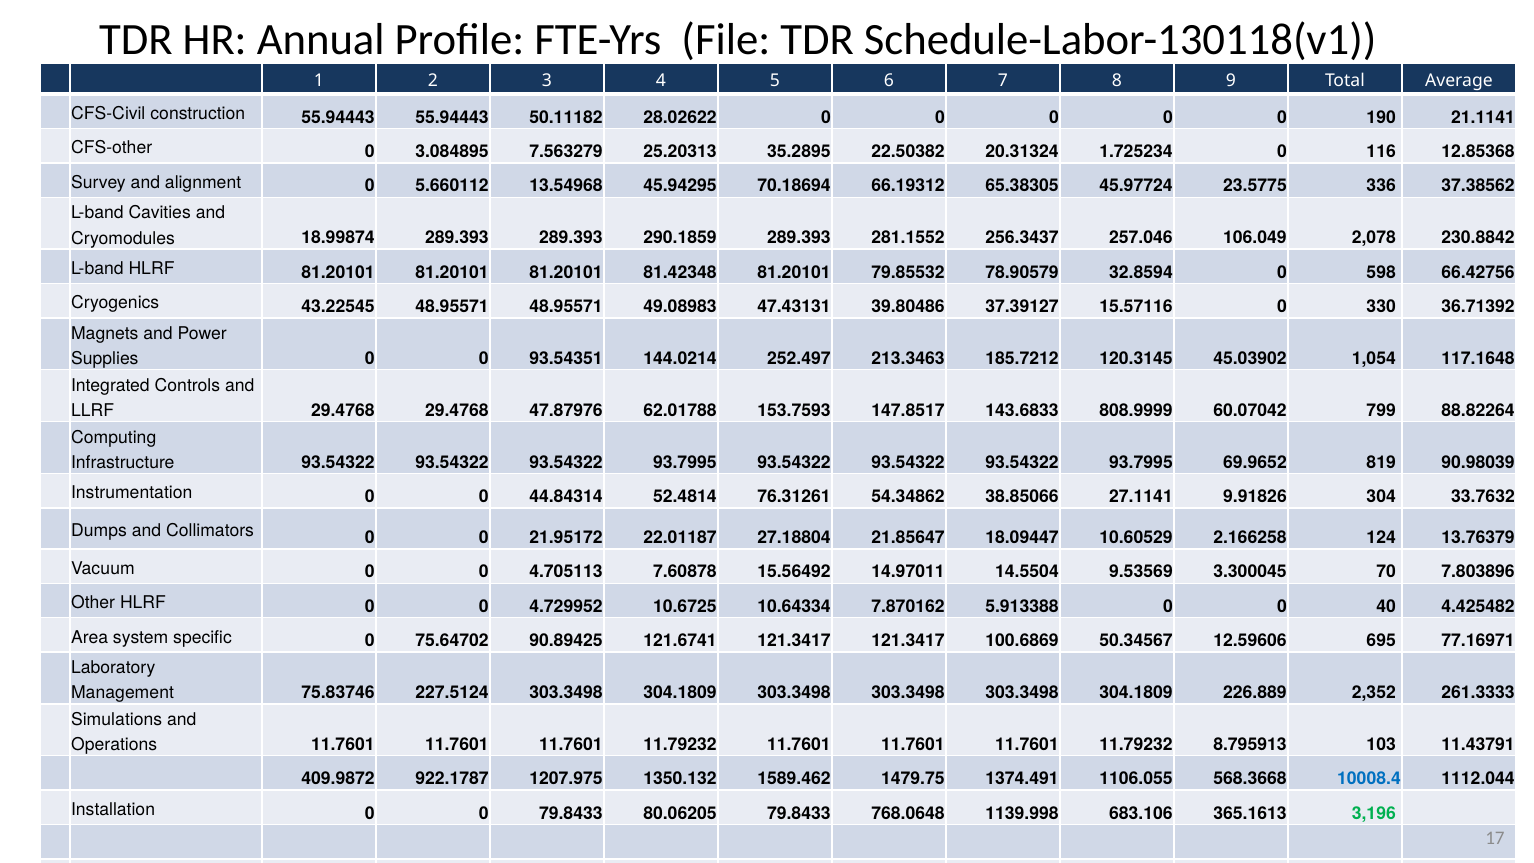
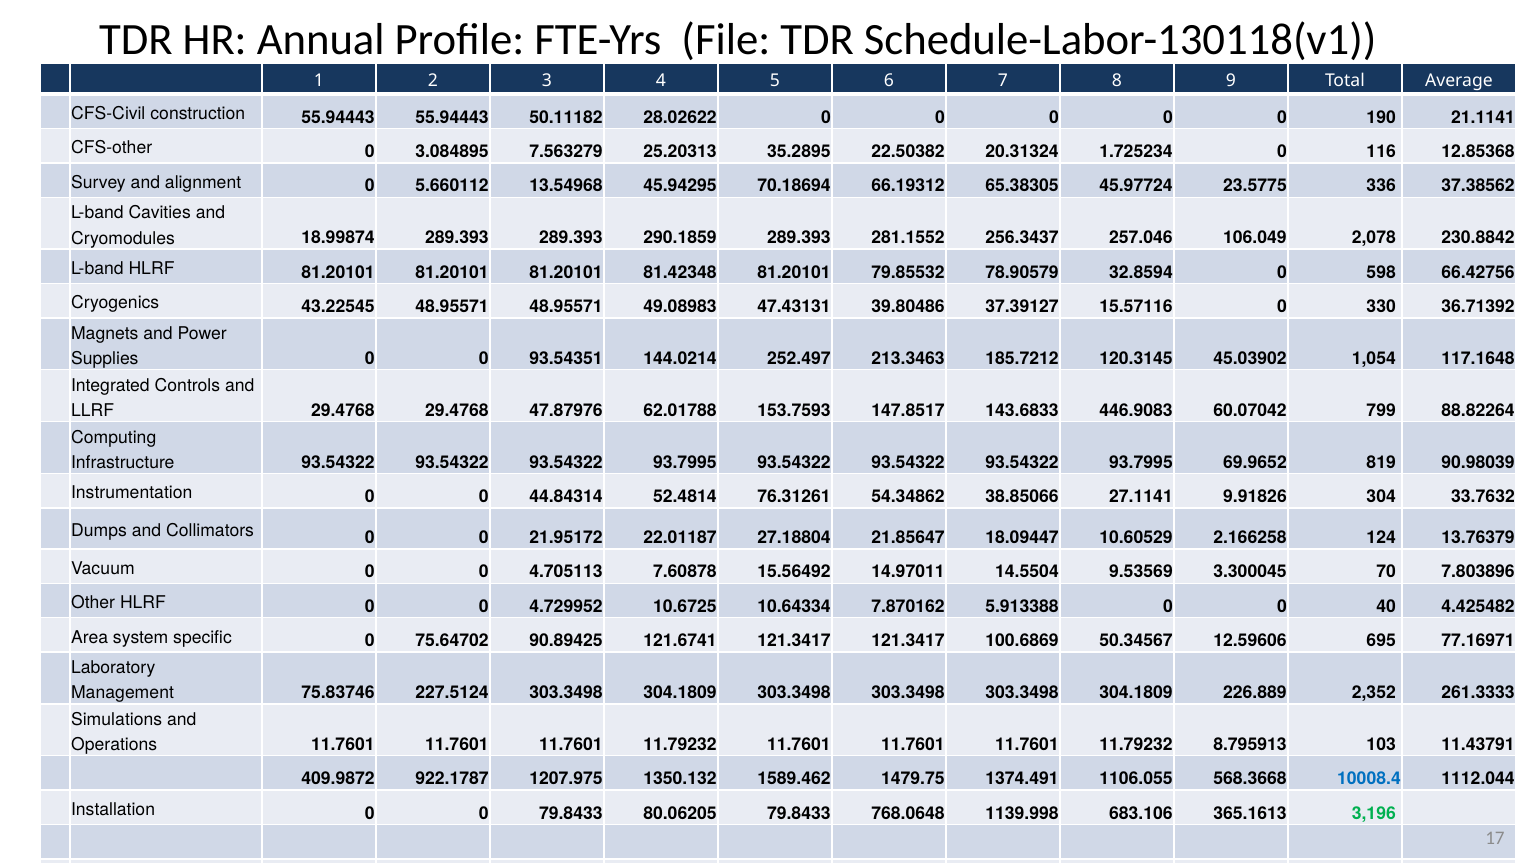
808.9999: 808.9999 -> 446.9083 (1136, 410)
